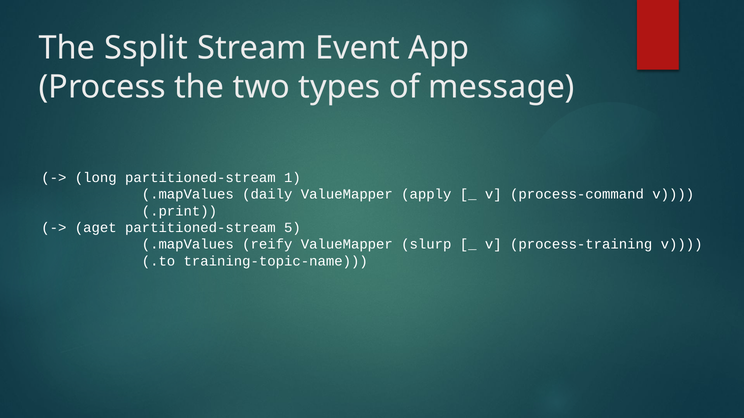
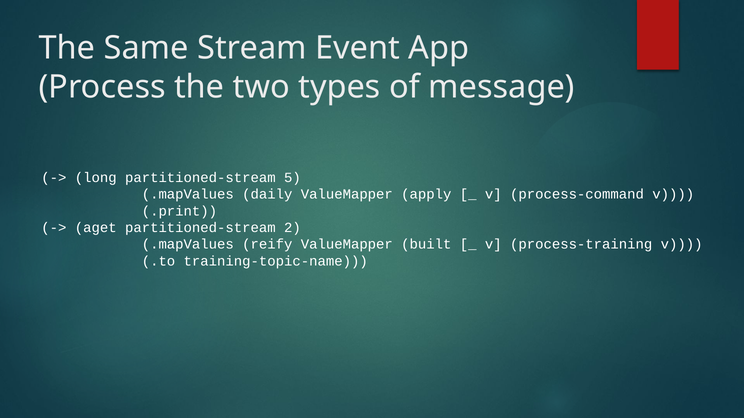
Ssplit: Ssplit -> Same (146, 48)
1: 1 -> 5 (292, 178)
5: 5 -> 2 (292, 228)
slurp: slurp -> built (426, 245)
